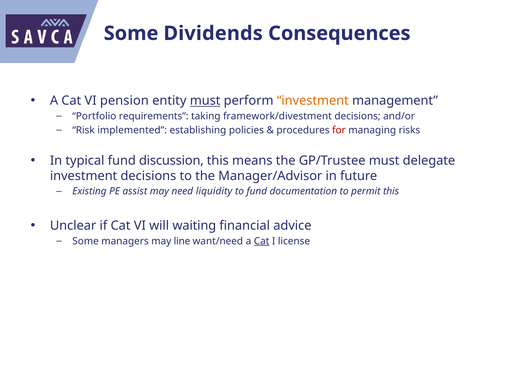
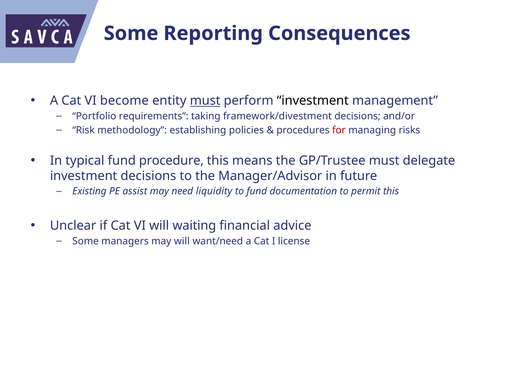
Dividends: Dividends -> Reporting (213, 33)
pension: pension -> become (124, 101)
investment colour: orange -> black (313, 101)
implemented: implemented -> methodology (132, 130)
discussion: discussion -> procedure (171, 161)
may line: line -> will (182, 241)
Cat underline: present -> none (262, 241)
